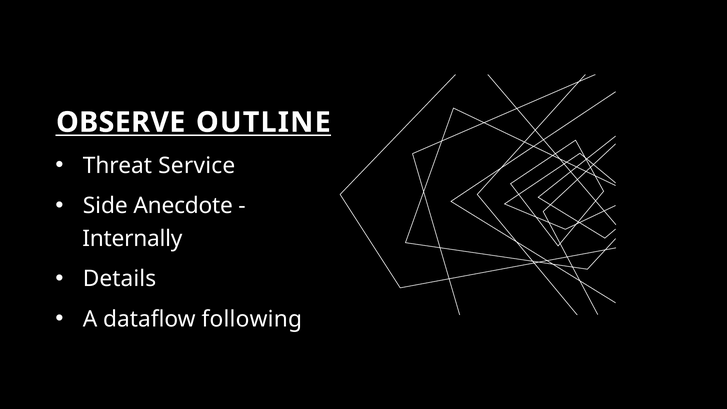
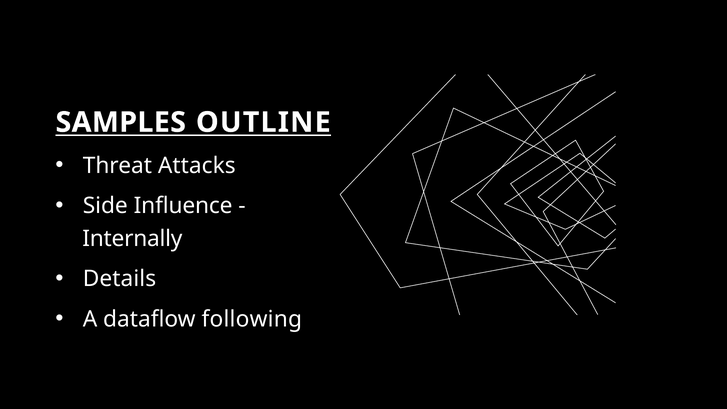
OBSERVE: OBSERVE -> SAMPLES (121, 122)
Service: Service -> Attacks (197, 166)
Anecdote: Anecdote -> Influence (183, 206)
